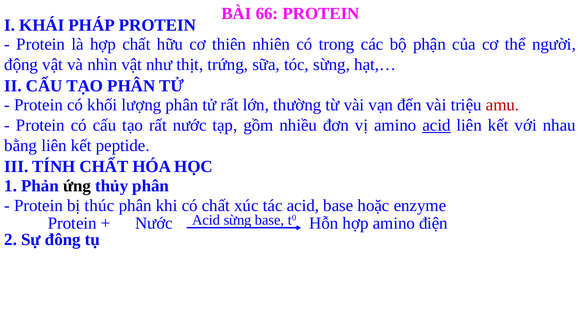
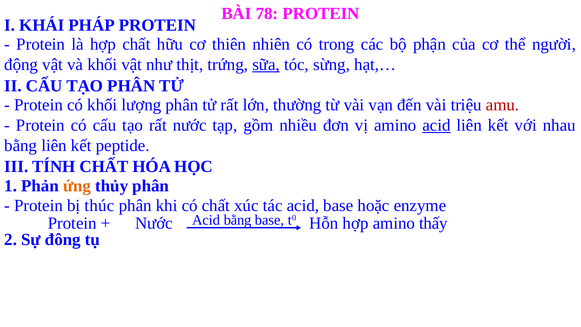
66: 66 -> 78 (267, 13)
và nhìn: nhìn -> khối (102, 65)
sữa underline: none -> present (266, 65)
ứng colour: black -> orange (77, 186)
Acid sừng: sừng -> bằng (238, 220)
điện: điện -> thấy (433, 223)
